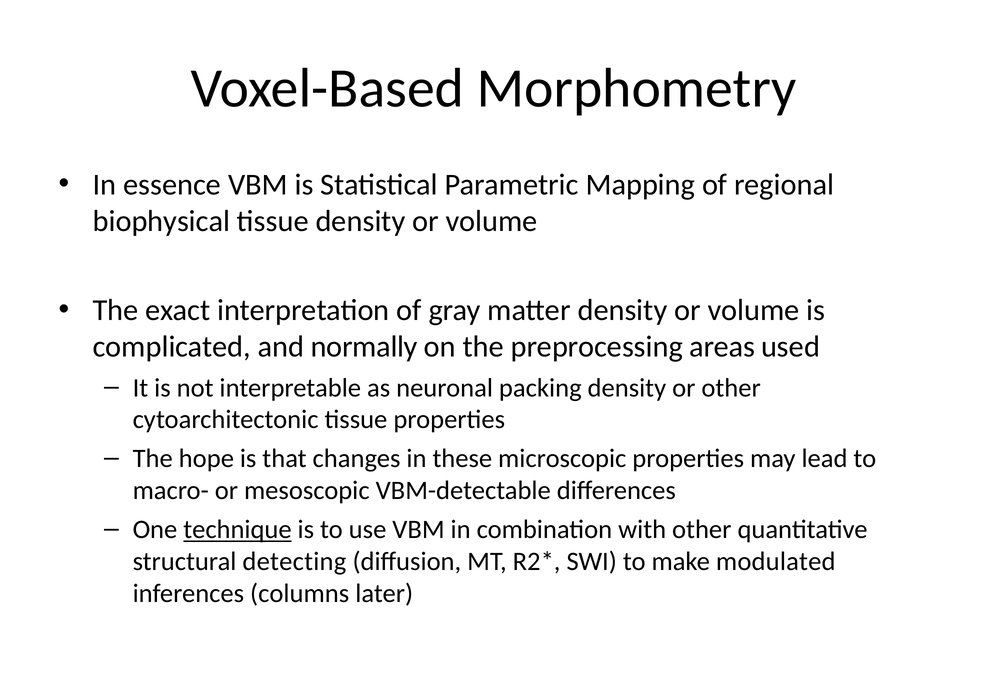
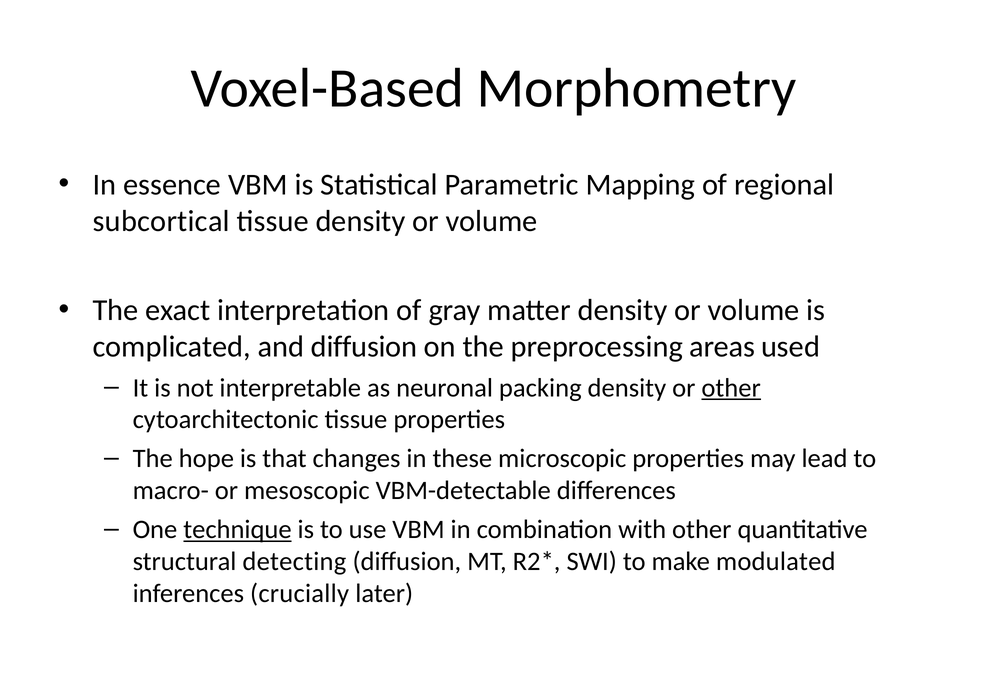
biophysical: biophysical -> subcortical (161, 221)
and normally: normally -> diffusion (364, 347)
other underline: none -> present (731, 388)
columns: columns -> crucially (300, 593)
